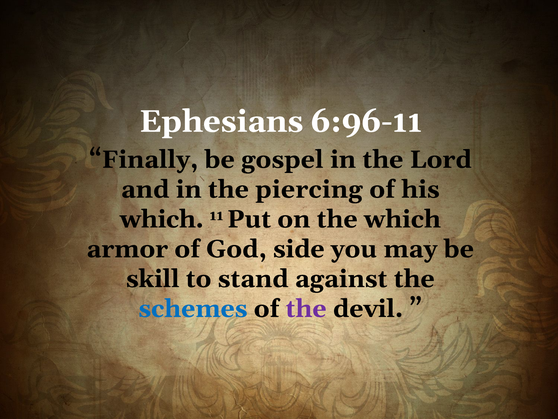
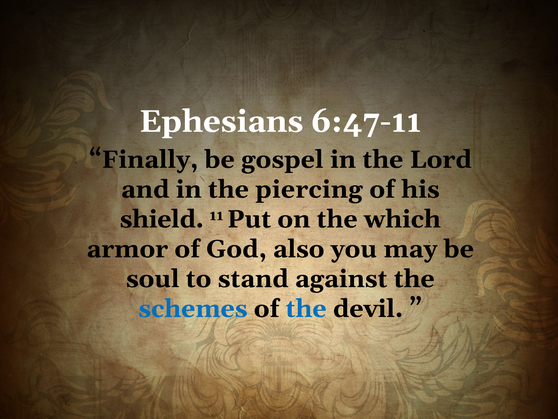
6:96-11: 6:96-11 -> 6:47-11 (366, 121)
which: which -> shield (162, 219)
side: side -> also (299, 249)
skill: skill -> soul (153, 279)
the colour: purple -> blue (306, 308)
